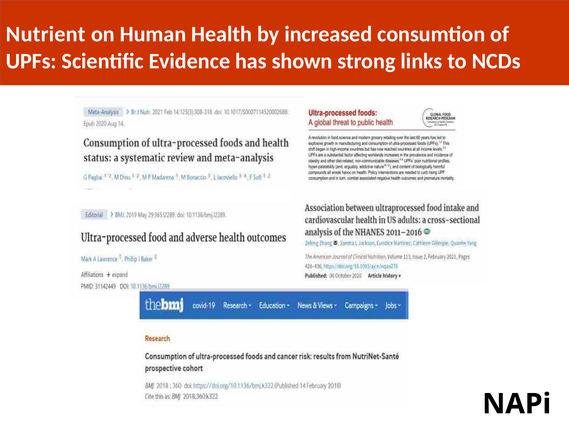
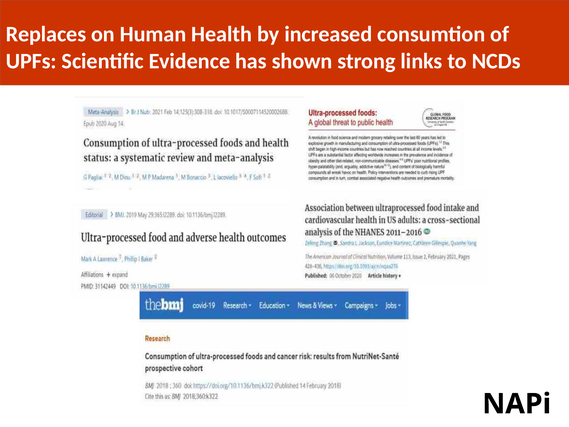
Nutrient: Nutrient -> Replaces (46, 34)
